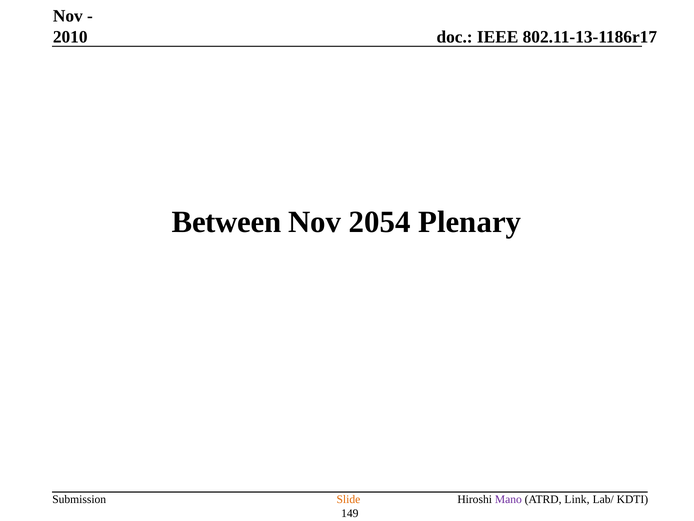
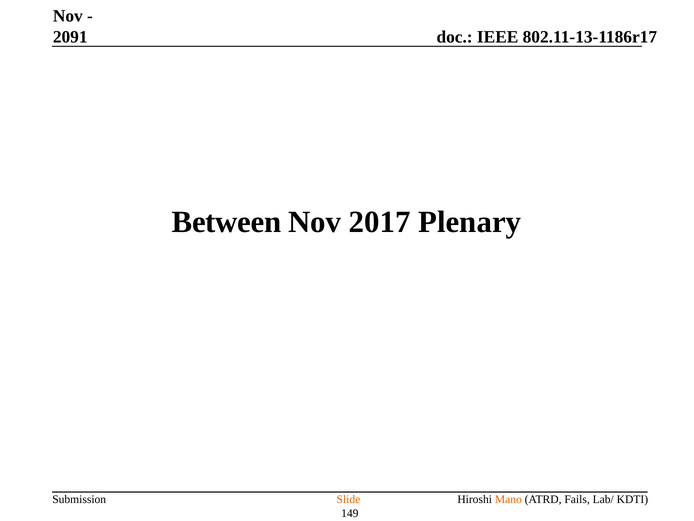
2010: 2010 -> 2091 (70, 37)
2054: 2054 -> 2017 (380, 222)
Mano colour: purple -> orange (508, 499)
Link: Link -> Fails (577, 499)
